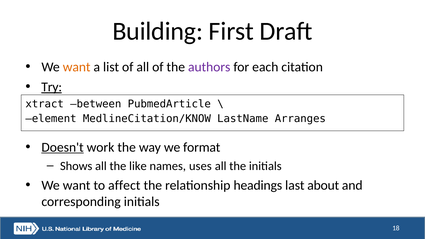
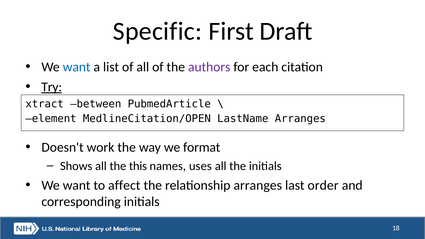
Building: Building -> Specific (157, 31)
want colour: orange -> blue (77, 67)
MedlineCitation/KNOW: MedlineCitation/KNOW -> MedlineCitation/OPEN (147, 119)
Doesn't underline: present -> none (63, 147)
like: like -> this (138, 166)
relationship headings: headings -> arranges (258, 186)
about: about -> order (323, 186)
